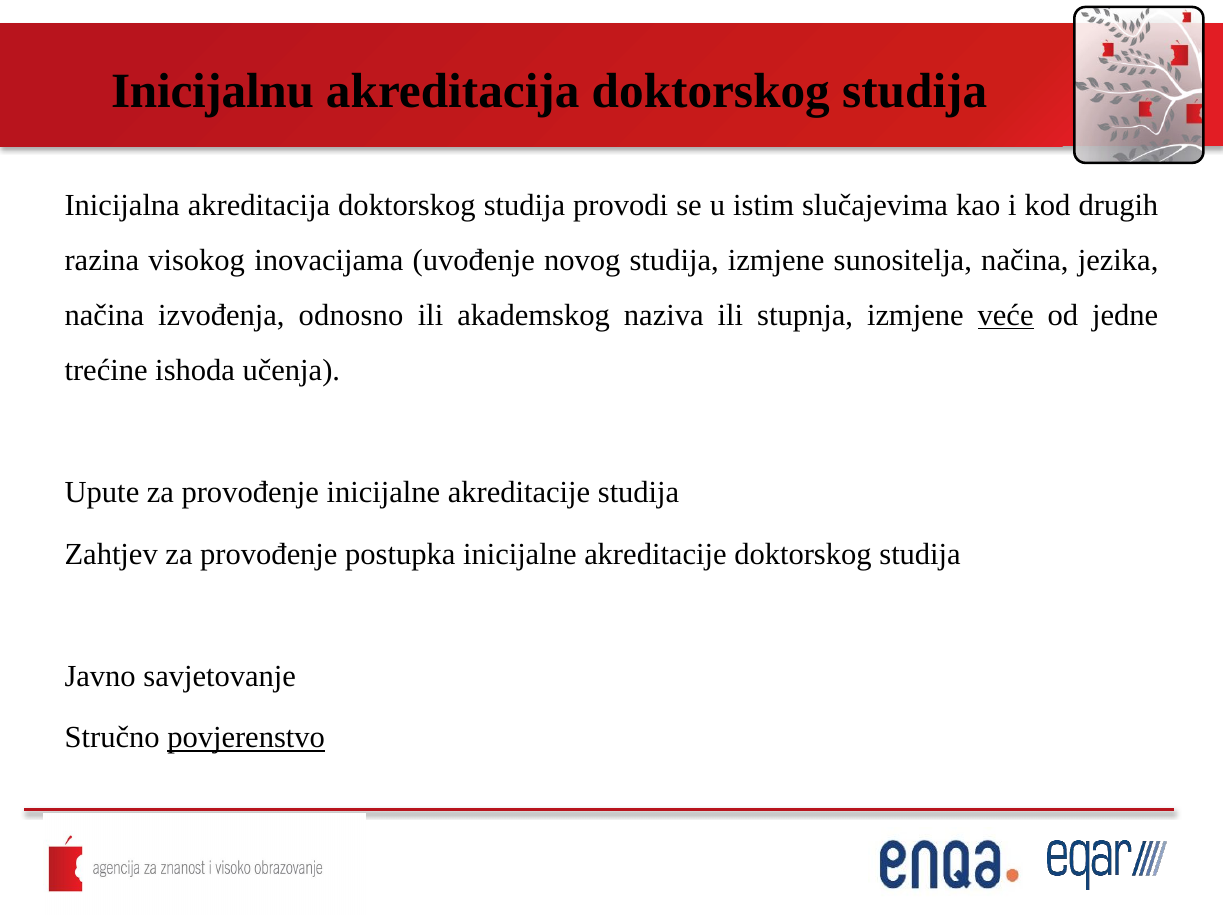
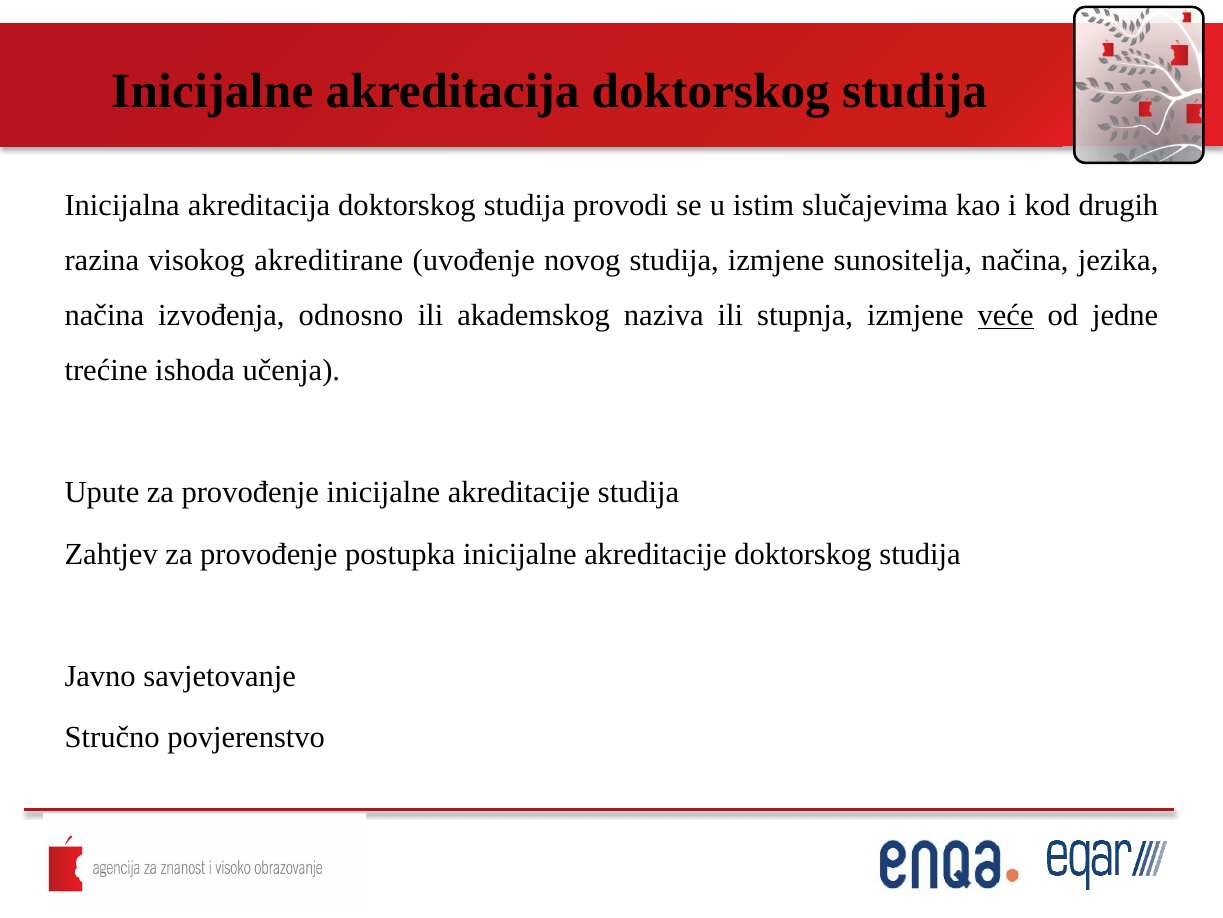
Inicijalnu: Inicijalnu -> Inicijalne (212, 91)
inovacijama: inovacijama -> akreditirane (329, 260)
povjerenstvo underline: present -> none (246, 737)
